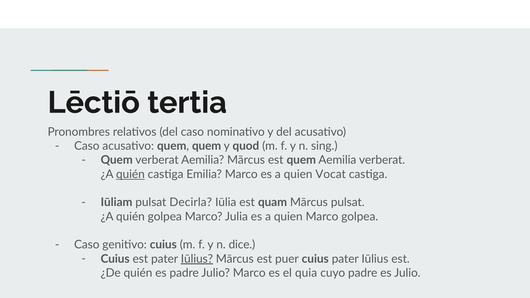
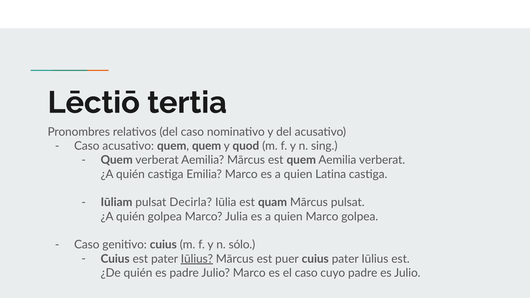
quién underline: present -> none (130, 174)
Vocat: Vocat -> Latina (331, 174)
dice: dice -> sólo (242, 245)
el quia: quia -> caso (306, 273)
